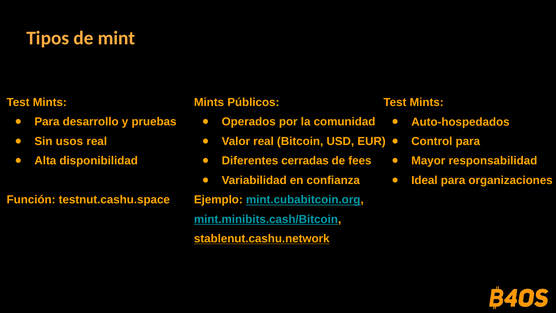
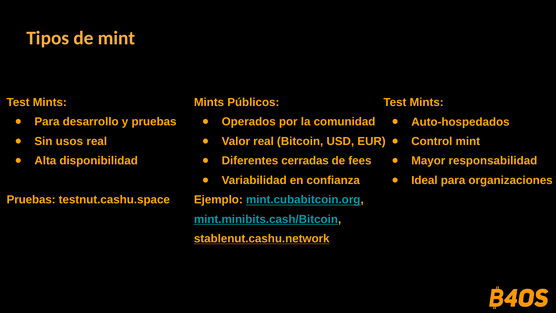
Control para: para -> mint (468, 141)
Función: Función -> Pruebas (31, 200)
